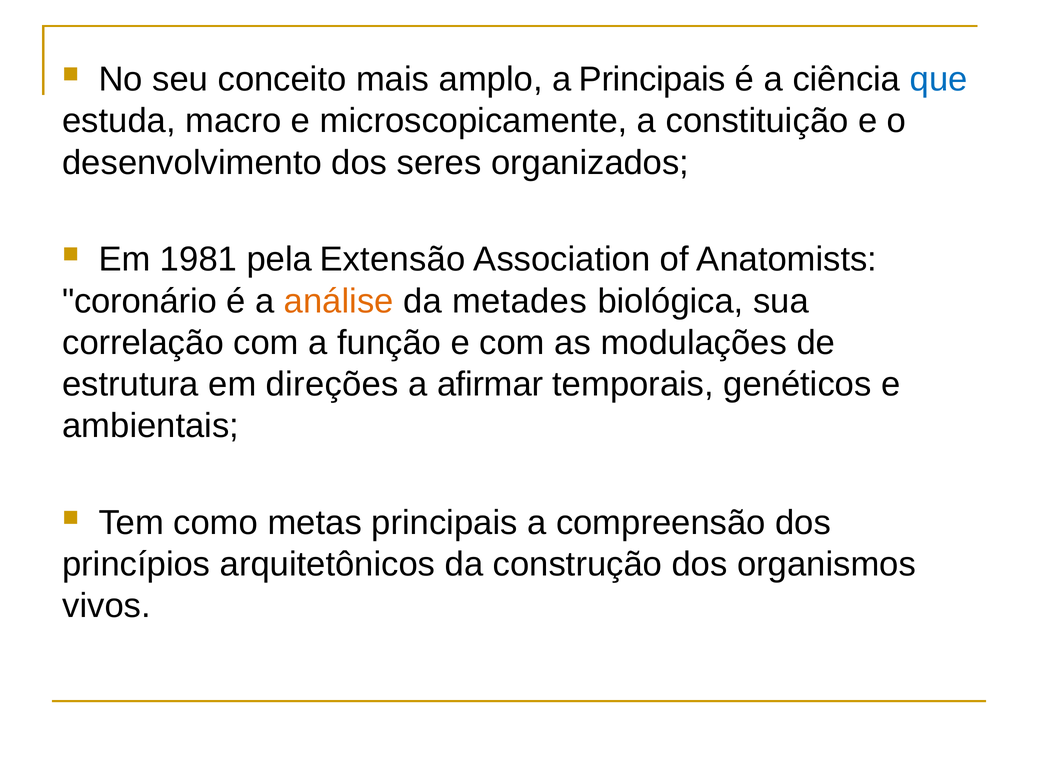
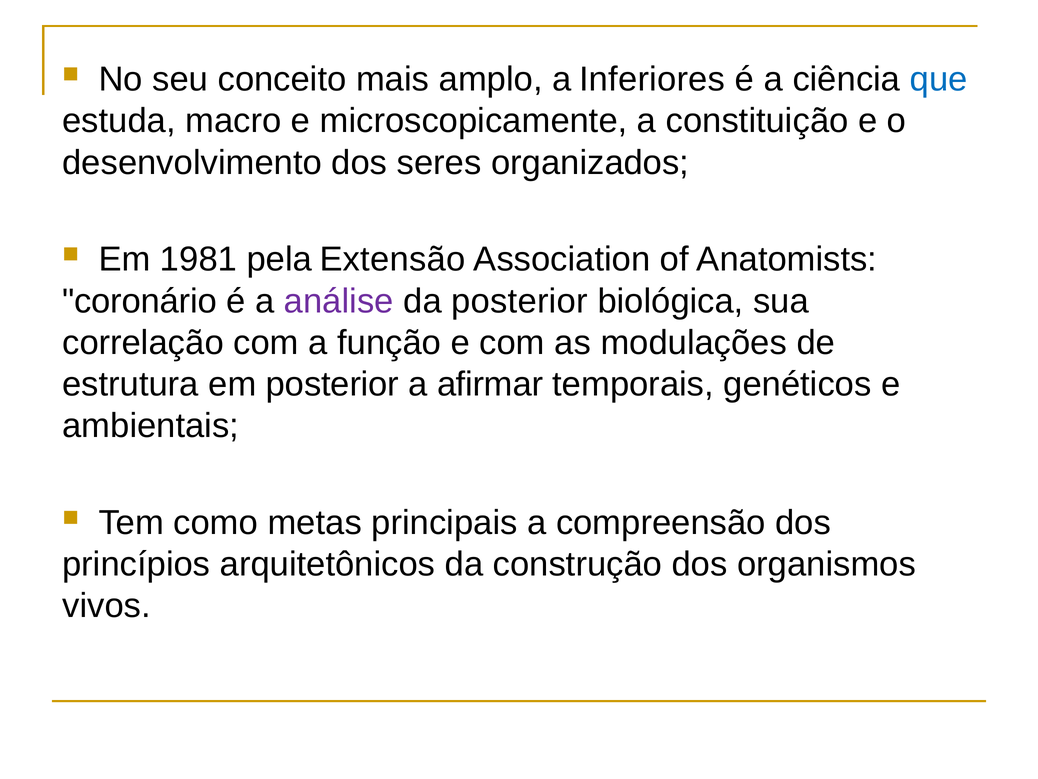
a Principais: Principais -> Inferiores (652, 79)
análise colour: orange -> purple (339, 301)
da metades: metades -> posterior (520, 301)
em direções: direções -> posterior (332, 384)
